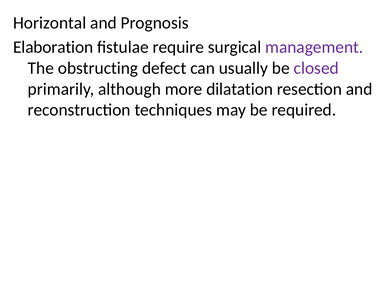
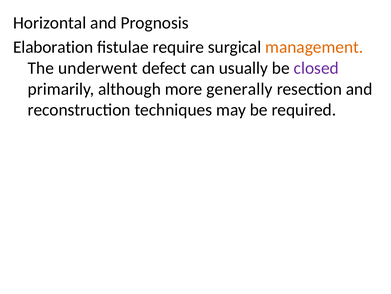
management colour: purple -> orange (314, 47)
obstructing: obstructing -> underwent (98, 68)
dilatation: dilatation -> generally (239, 89)
